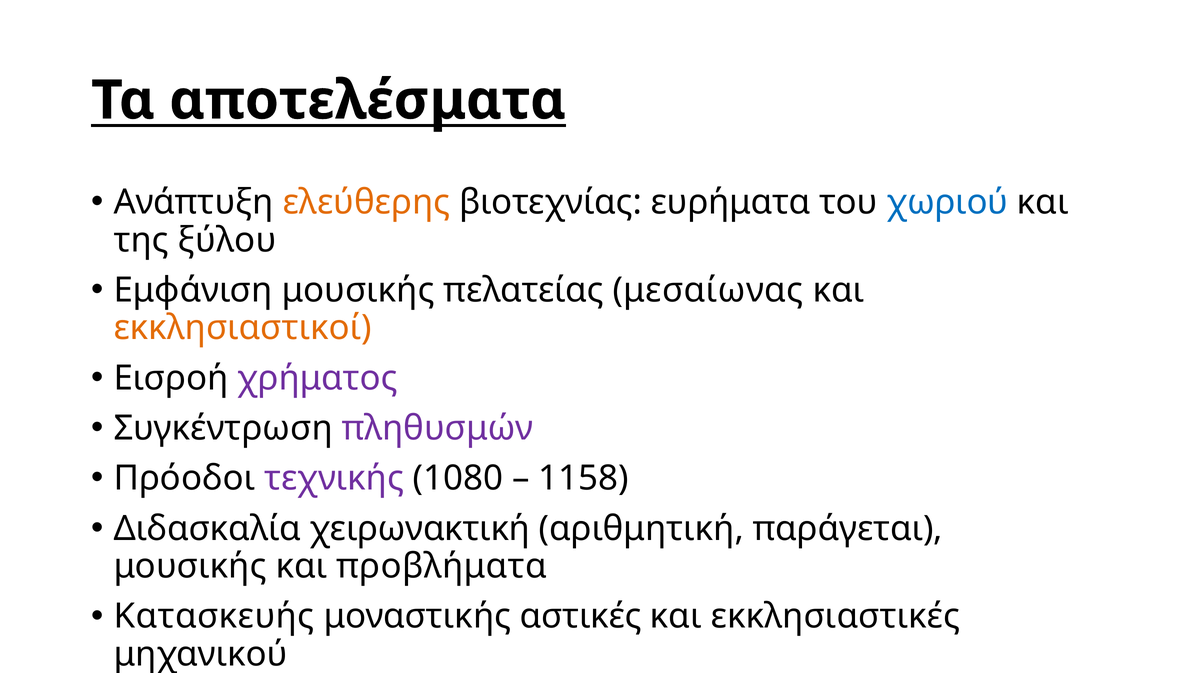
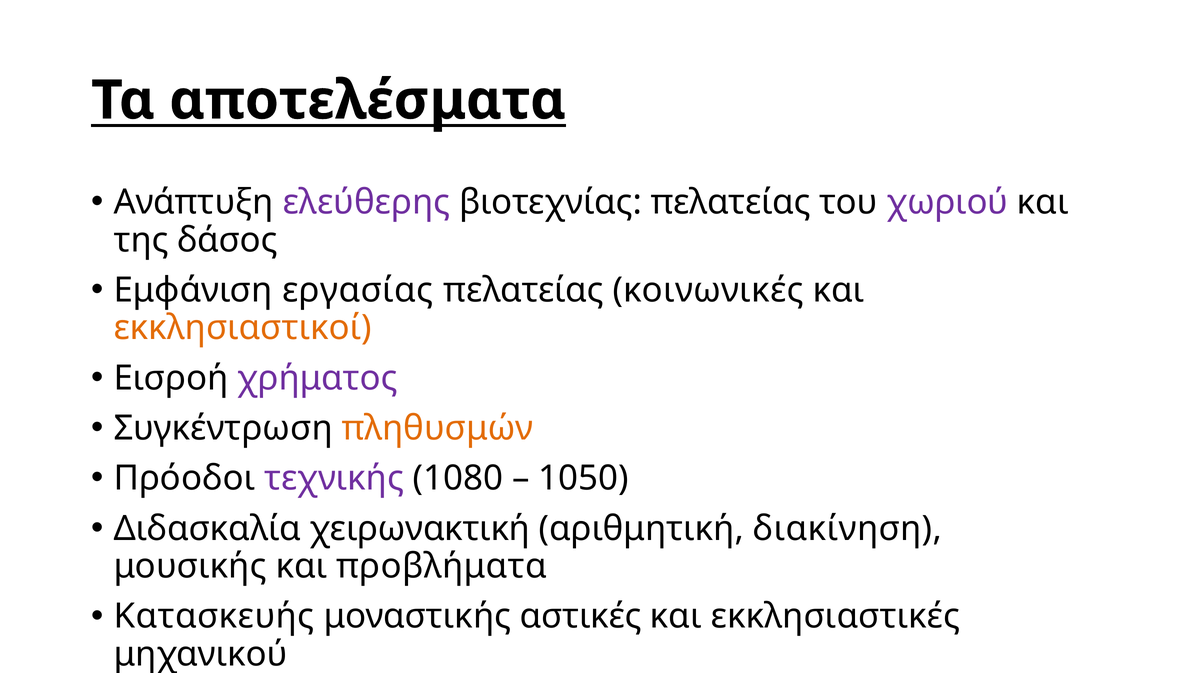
ελεύθερης colour: orange -> purple (366, 202)
βιοτεχνίας ευρήματα: ευρήματα -> πελατείας (731, 202)
χωριού colour: blue -> purple (947, 202)
ξύλου: ξύλου -> δάσος (227, 240)
Εμφάνιση μουσικής: μουσικής -> εργασίας (358, 290)
μεσαίωνας: μεσαίωνας -> κοινωνικές (708, 290)
πληθυσμών colour: purple -> orange (438, 428)
1158: 1158 -> 1050 (584, 478)
παράγεται: παράγεται -> διακίνηση (848, 528)
